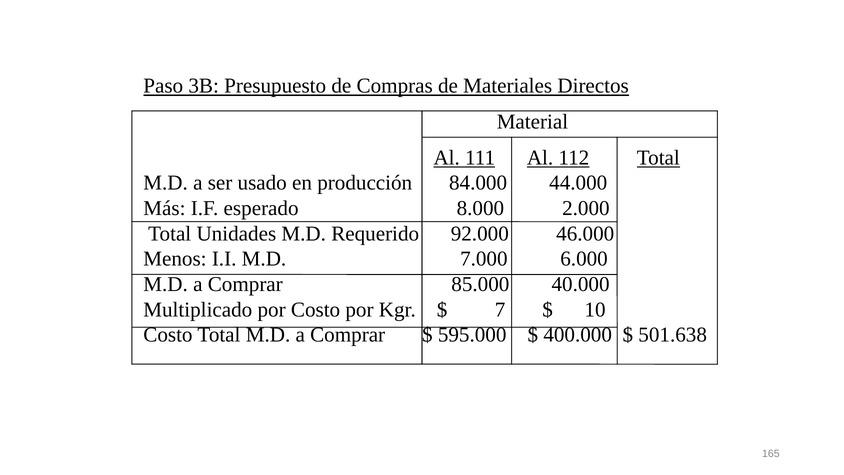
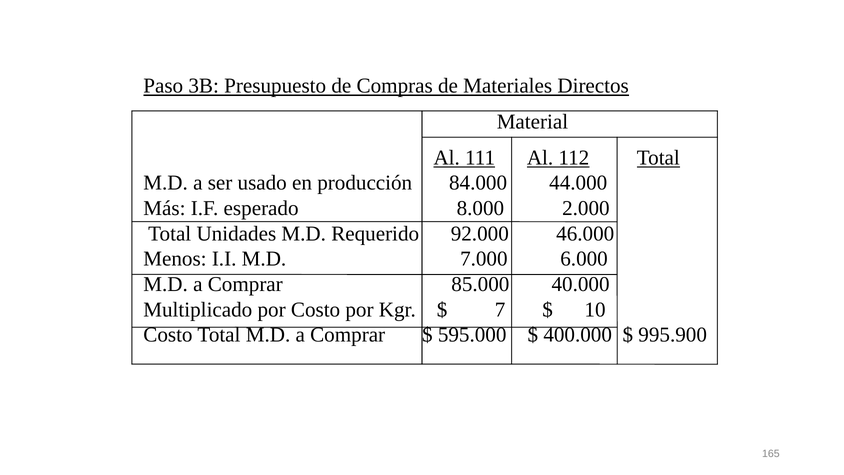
501.638: 501.638 -> 995.900 (673, 335)
